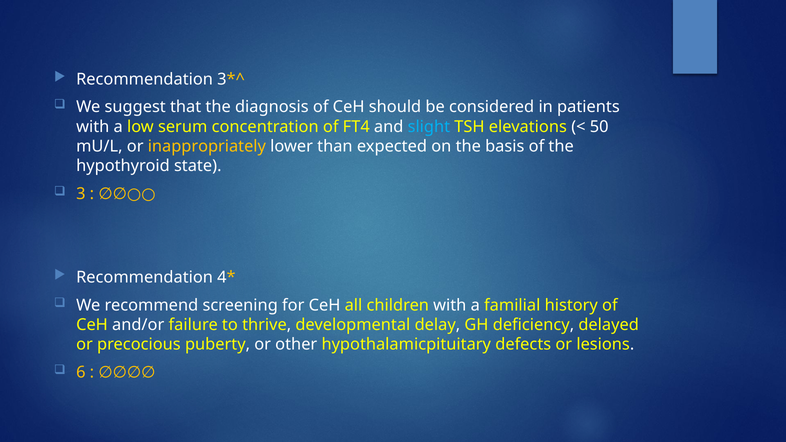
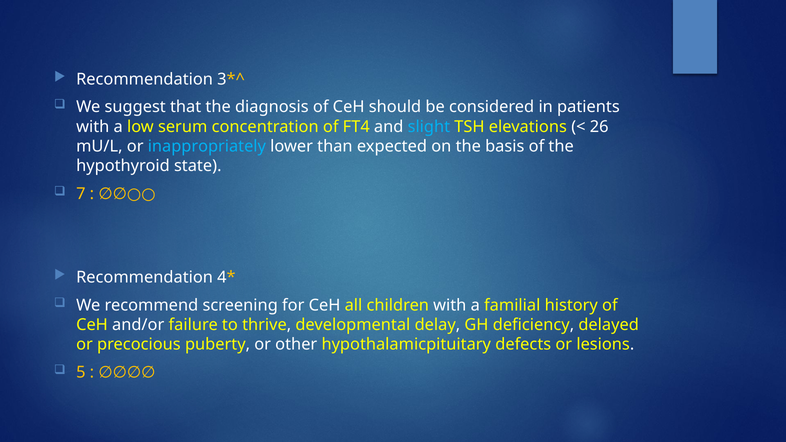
50: 50 -> 26 (599, 127)
inappropriately colour: yellow -> light blue (207, 146)
3: 3 -> 7 (81, 194)
6: 6 -> 5 (81, 372)
